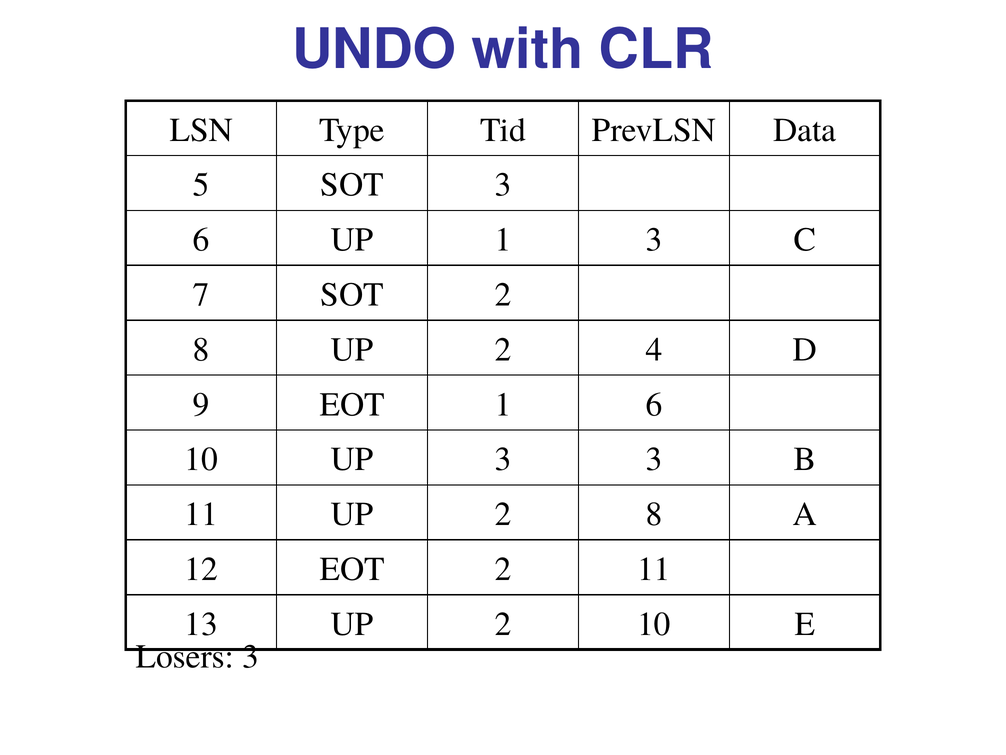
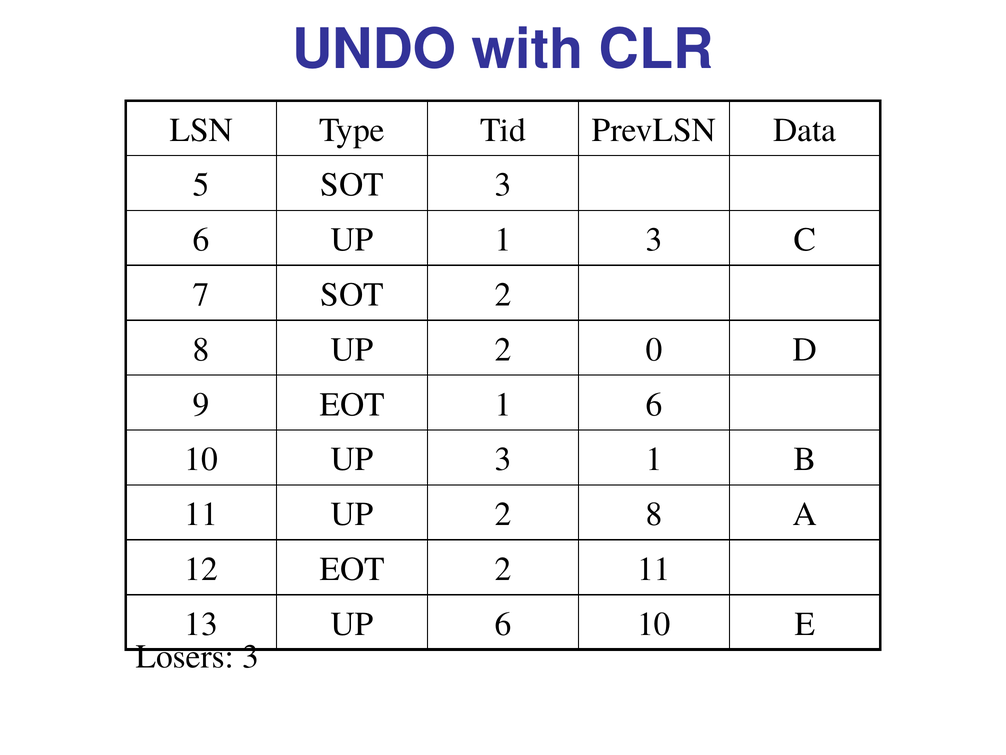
4: 4 -> 0 (654, 349)
3 3: 3 -> 1 (654, 459)
13 UP 2: 2 -> 6 (503, 624)
